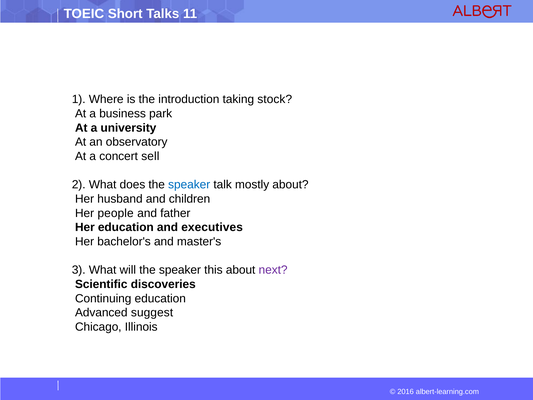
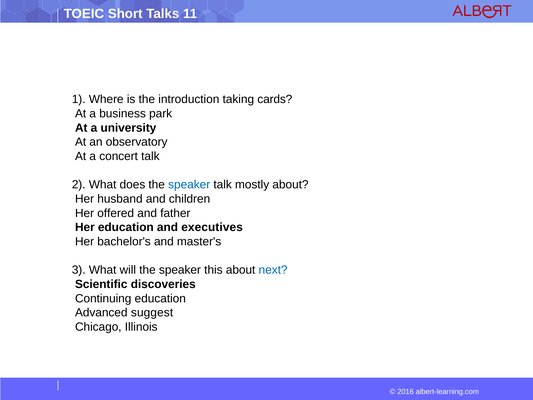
stock: stock -> cards (275, 99)
concert sell: sell -> talk (150, 156)
people: people -> offered (116, 213)
next colour: purple -> blue (273, 270)
